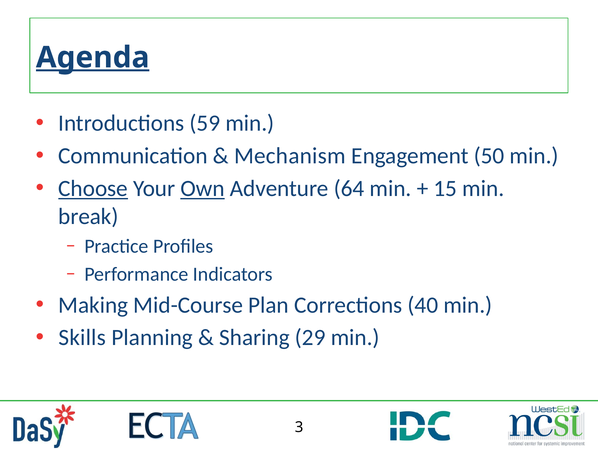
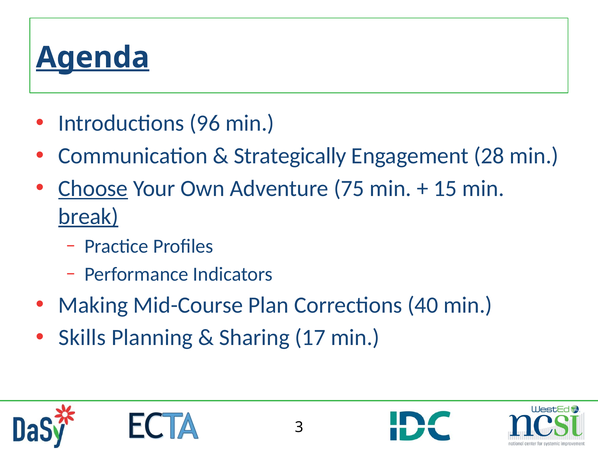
59: 59 -> 96 (205, 123)
Mechanism: Mechanism -> Strategically (290, 156)
50: 50 -> 28 (489, 156)
Own underline: present -> none (203, 188)
64: 64 -> 75 (349, 188)
break underline: none -> present (88, 216)
29: 29 -> 17 (310, 337)
